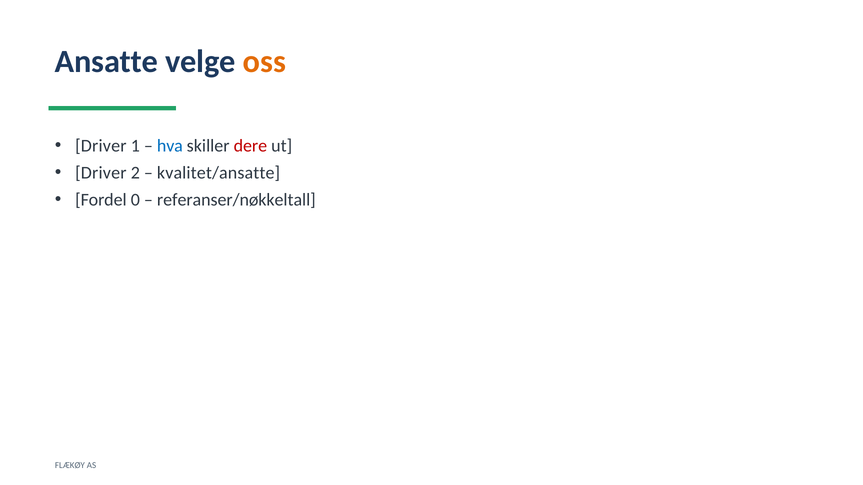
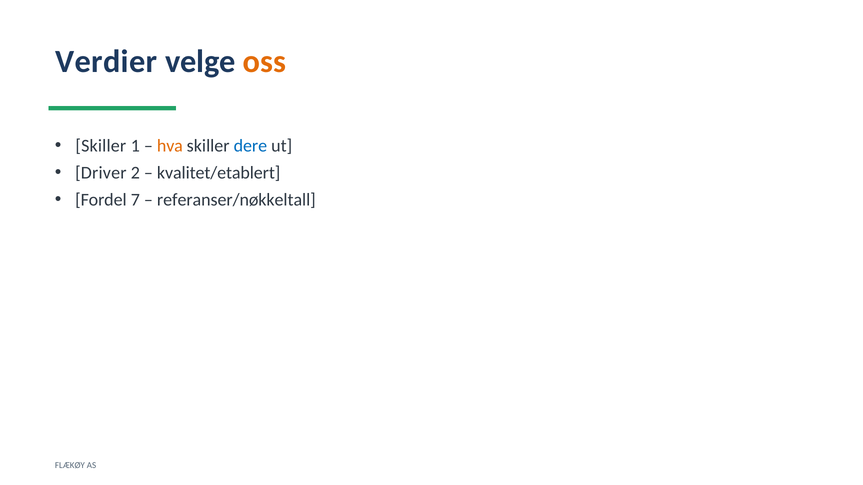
Ansatte: Ansatte -> Verdier (106, 62)
Driver: Driver -> Skiller (101, 146)
hva colour: blue -> orange (170, 146)
dere colour: red -> blue (250, 146)
kvalitet/ansatte: kvalitet/ansatte -> kvalitet/etablert (219, 173)
0: 0 -> 7 (135, 200)
